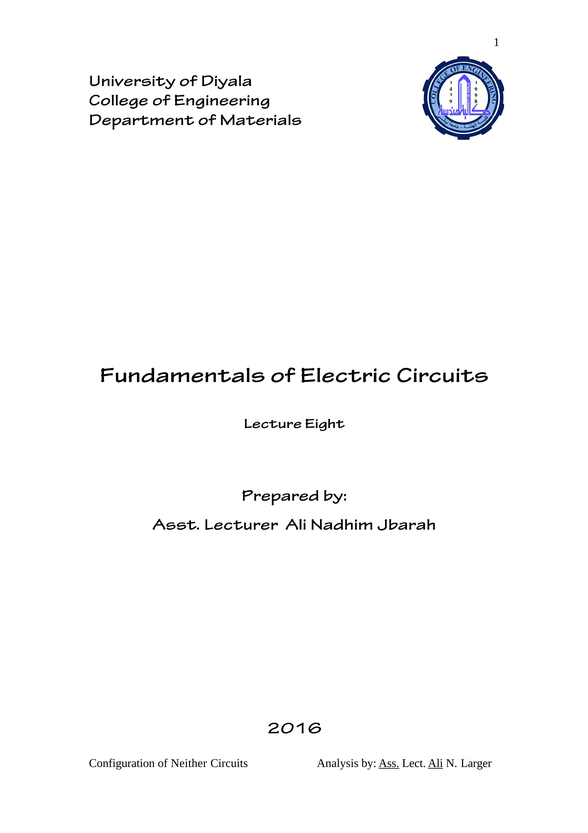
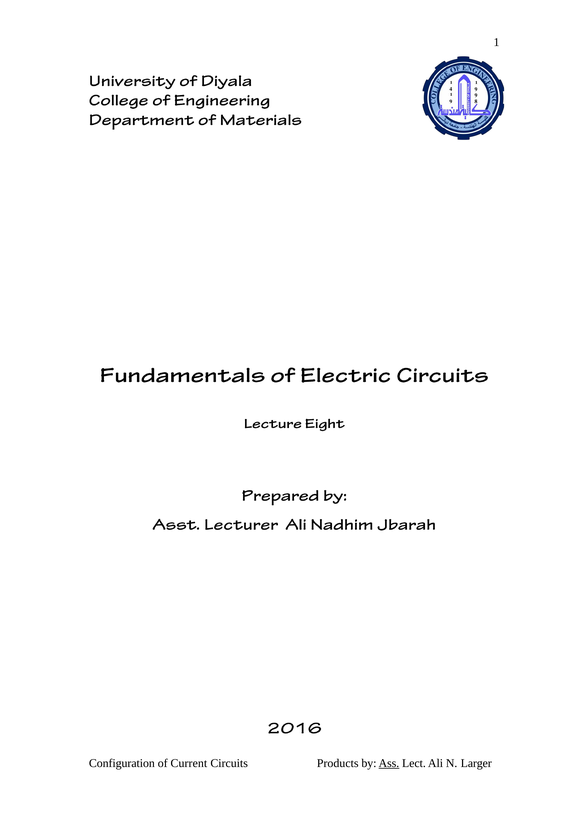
Neither: Neither -> Current (189, 762)
Analysis: Analysis -> Products (338, 762)
Ali underline: present -> none (436, 762)
